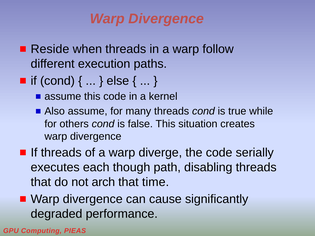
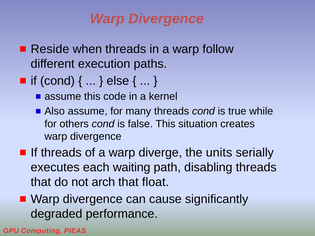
the code: code -> units (219, 153)
though: though -> waiting (132, 167)
time: time -> float (156, 182)
